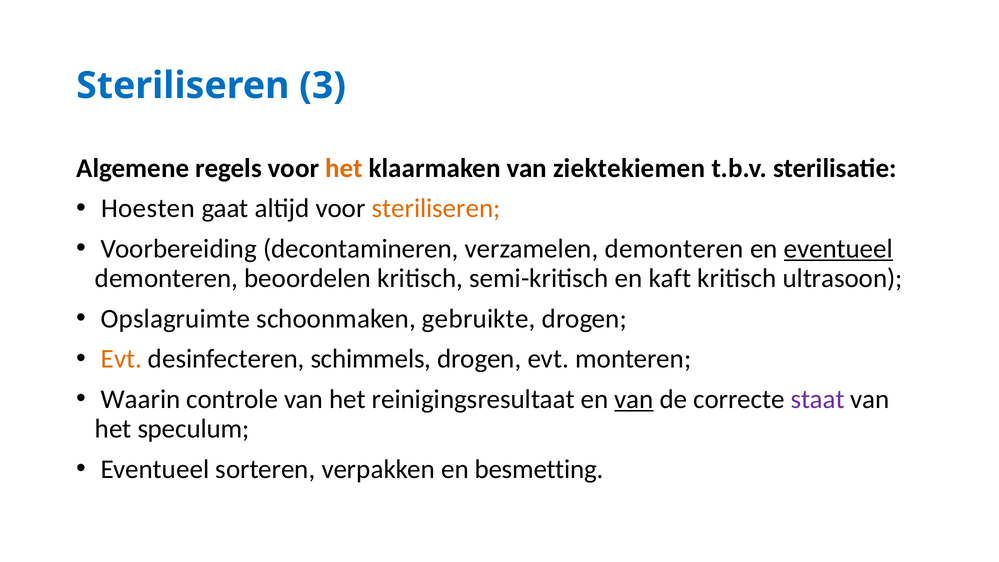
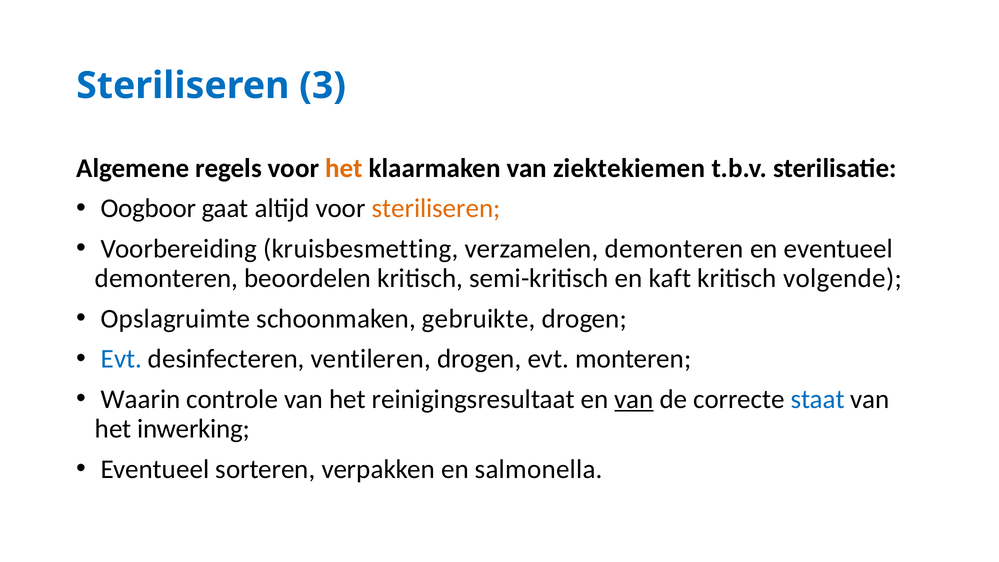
Hoesten: Hoesten -> Oogboor (148, 208)
decontamineren: decontamineren -> kruisbesmetting (361, 249)
eventueel underline: present -> none (838, 249)
ultrasoon: ultrasoon -> volgende (842, 278)
Evt colour: orange -> blue (121, 359)
schimmels: schimmels -> ventileren (371, 359)
staat colour: purple -> blue (818, 399)
speculum: speculum -> inwerking (193, 429)
besmetting: besmetting -> salmonella (539, 469)
